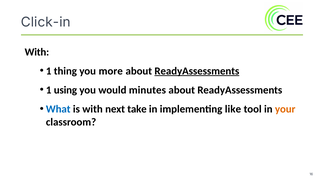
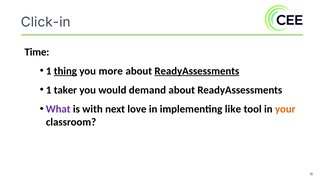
With: With -> Time (37, 52)
thing underline: none -> present (65, 71)
using: using -> taker (65, 90)
minutes: minutes -> demand (147, 90)
What colour: blue -> purple (58, 109)
take: take -> love (137, 109)
